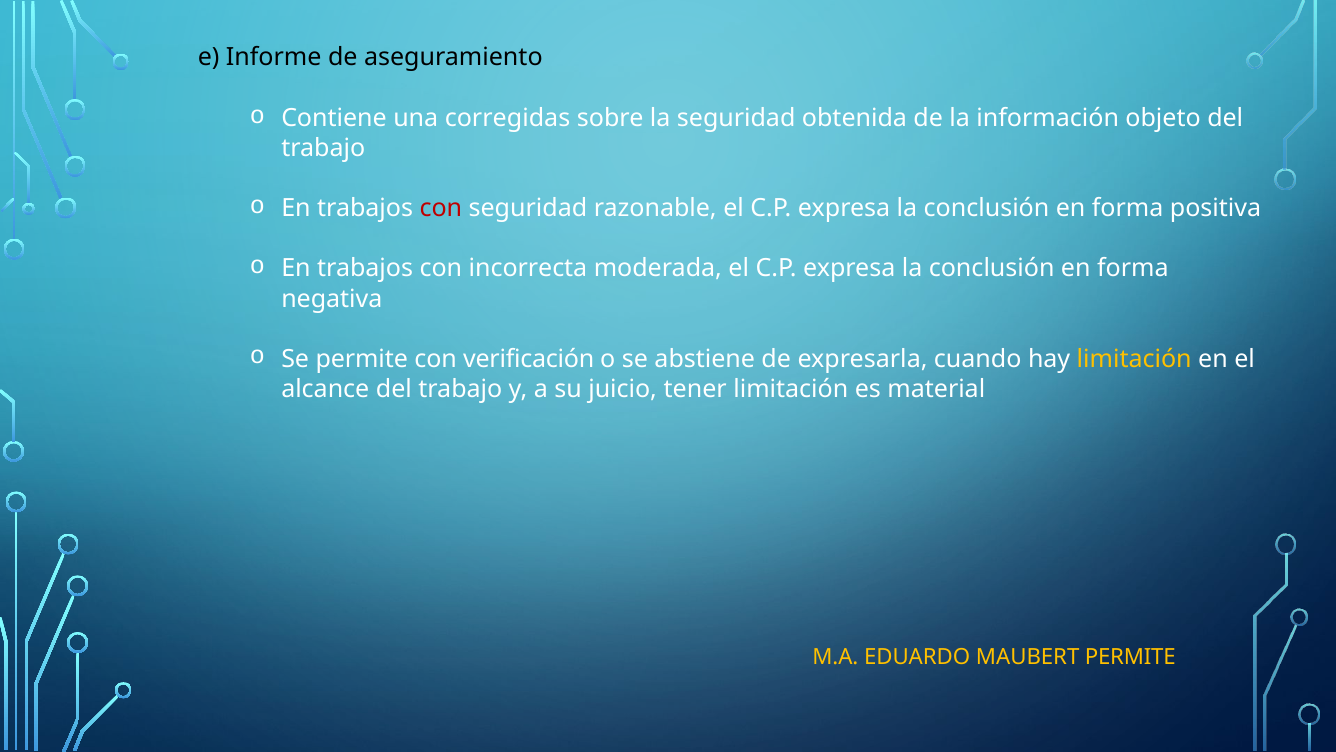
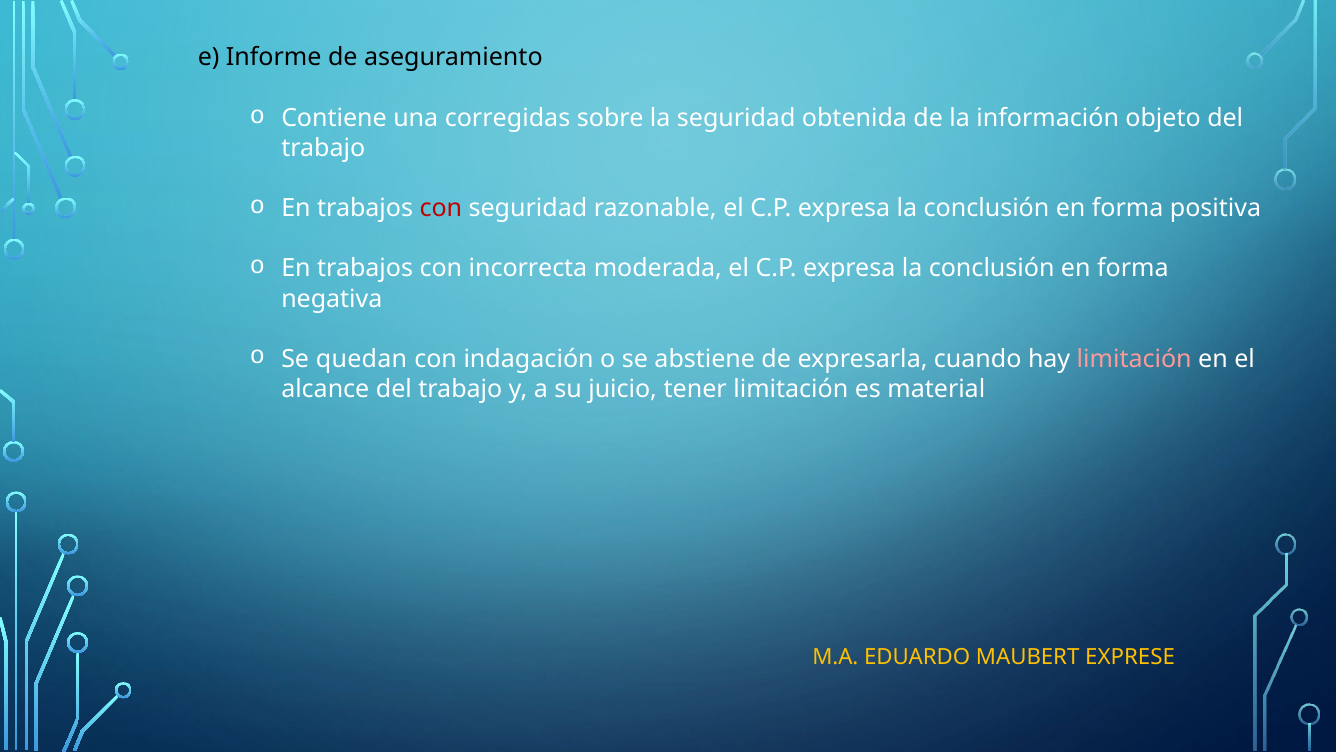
Se permite: permite -> quedan (362, 359)
verificación: verificación -> indagación (529, 359)
limitación colour: yellow -> pink (1134, 359)
MAUBERT PERMITE: PERMITE -> EXPRESE (1130, 657)
